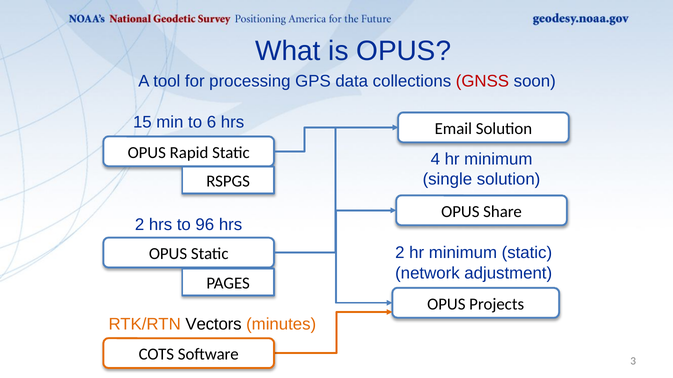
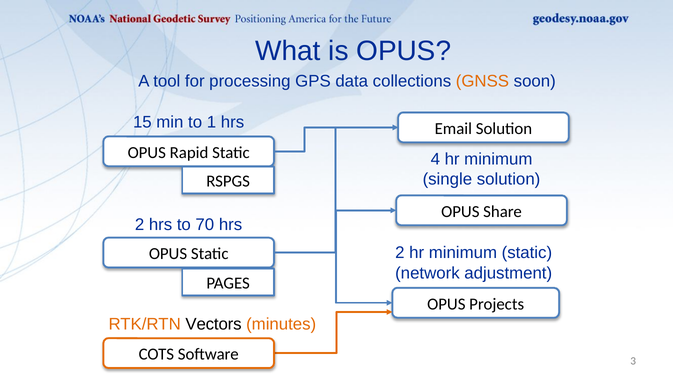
GNSS colour: red -> orange (482, 81)
6: 6 -> 1 (211, 123)
96: 96 -> 70 (205, 225)
